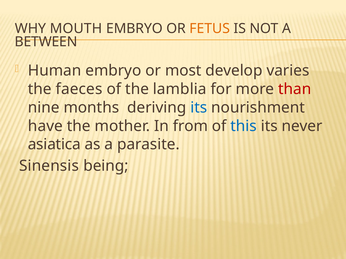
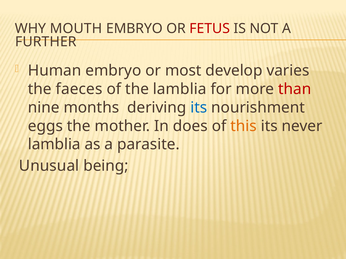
FETUS colour: orange -> red (210, 29)
BETWEEN: BETWEEN -> FURTHER (46, 42)
have: have -> eggs (45, 126)
from: from -> does (190, 126)
this colour: blue -> orange (244, 126)
asiatica: asiatica -> lamblia (54, 145)
Sinensis: Sinensis -> Unusual (49, 166)
